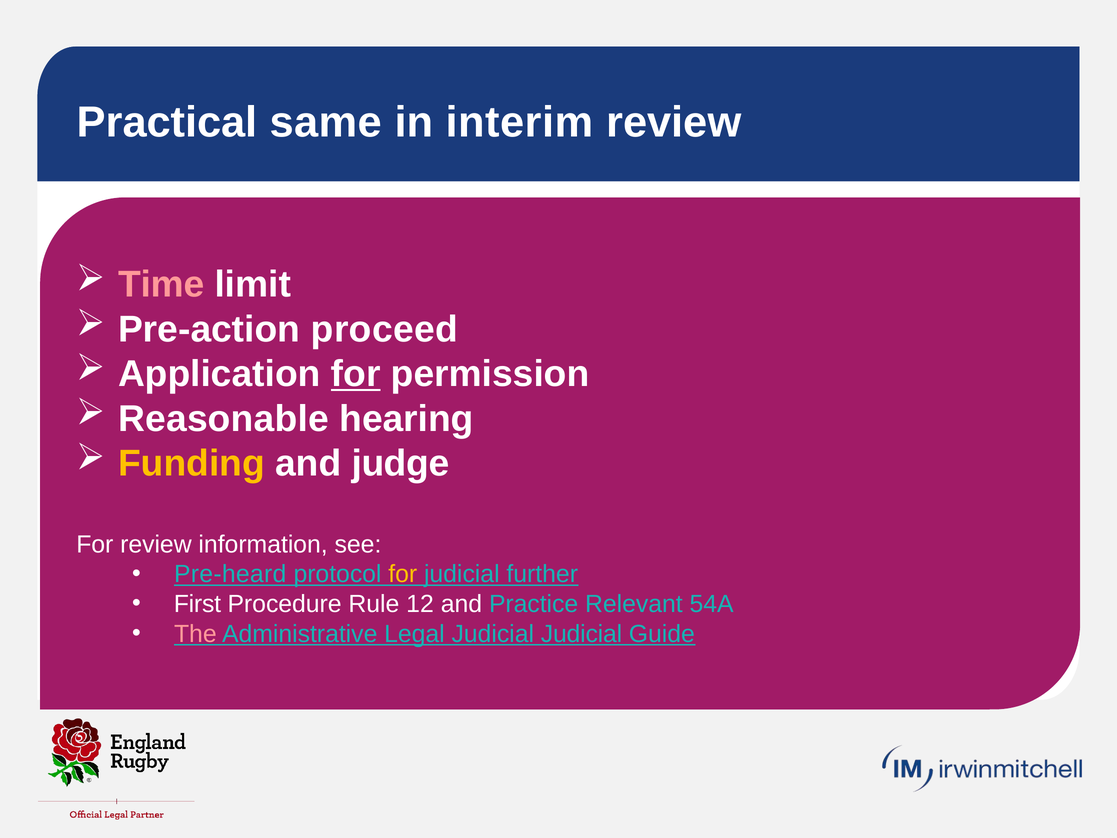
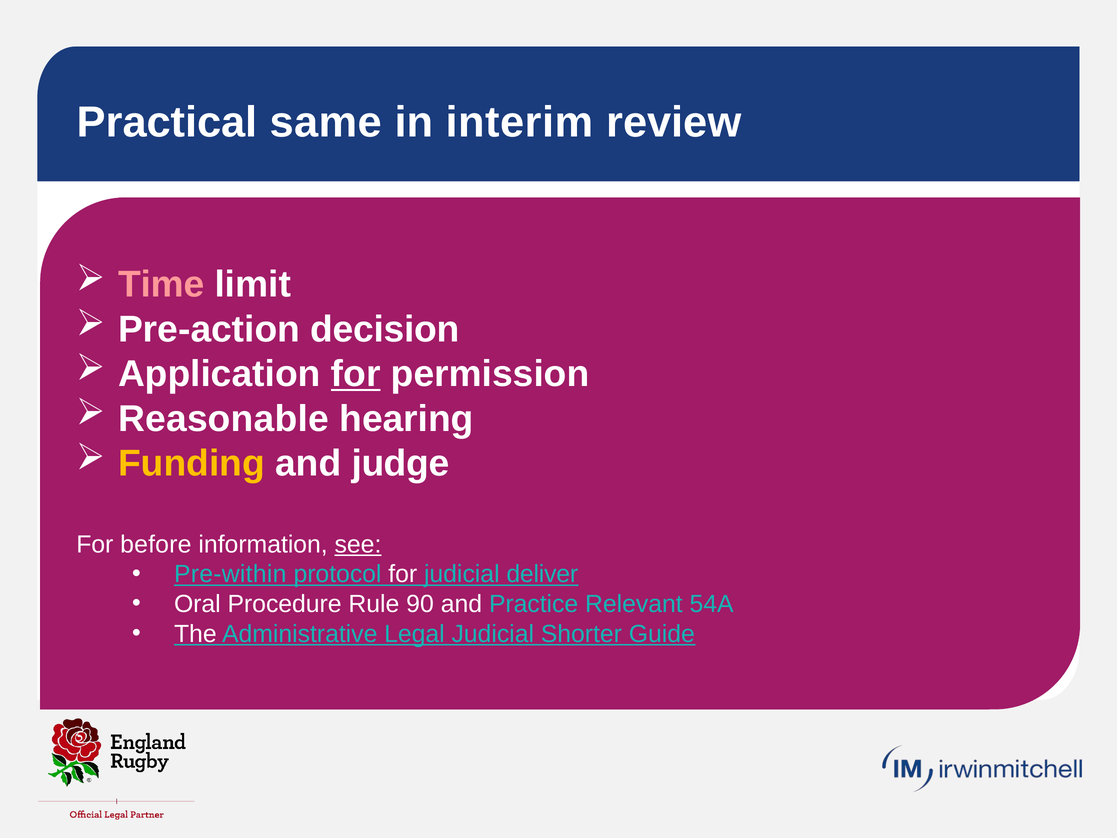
proceed: proceed -> decision (385, 329)
For review: review -> before (156, 544)
see underline: none -> present (358, 544)
Pre-heard: Pre-heard -> Pre-within (230, 574)
for colour: yellow -> white (403, 574)
further: further -> deliver (542, 574)
First: First -> Oral (197, 604)
12: 12 -> 90 (420, 604)
The colour: pink -> white (195, 634)
Judicial Judicial: Judicial -> Shorter (581, 634)
